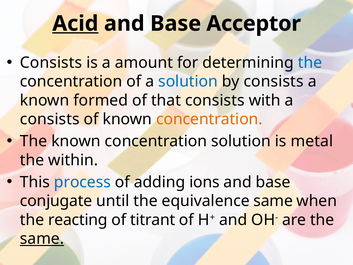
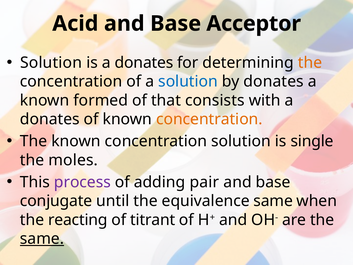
Acid underline: present -> none (75, 24)
Consists: Consists -> Solution (51, 63)
is a amount: amount -> donates (144, 63)
the colour: blue -> orange (310, 63)
by consists: consists -> donates (274, 81)
consists: consists -> donates (50, 119)
metal: metal -> single (312, 141)
within: within -> moles (73, 160)
process colour: blue -> purple (82, 182)
ions: ions -> pair (204, 182)
